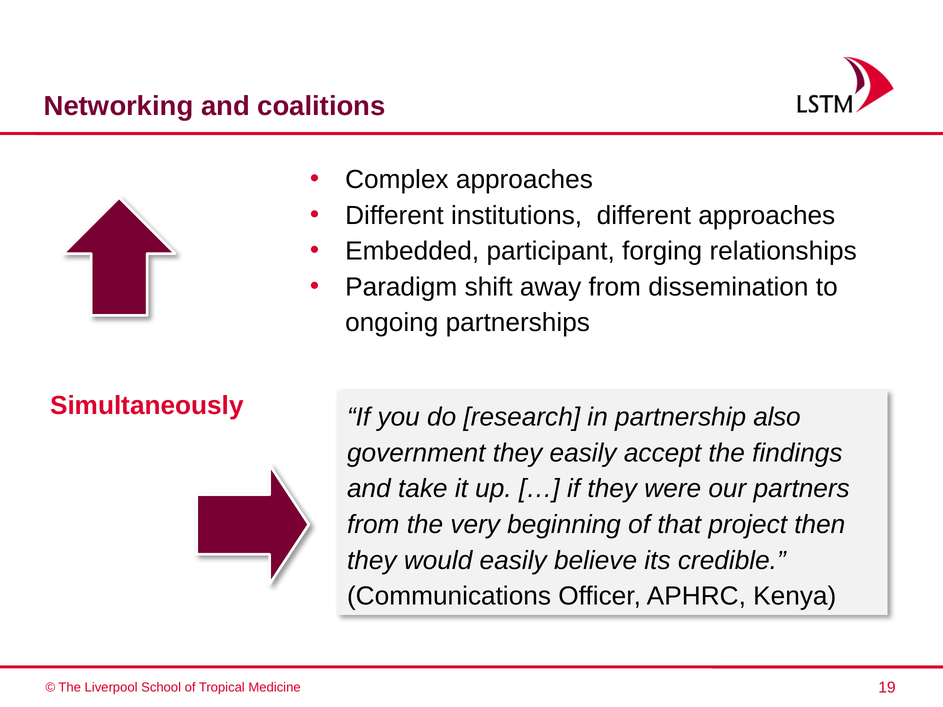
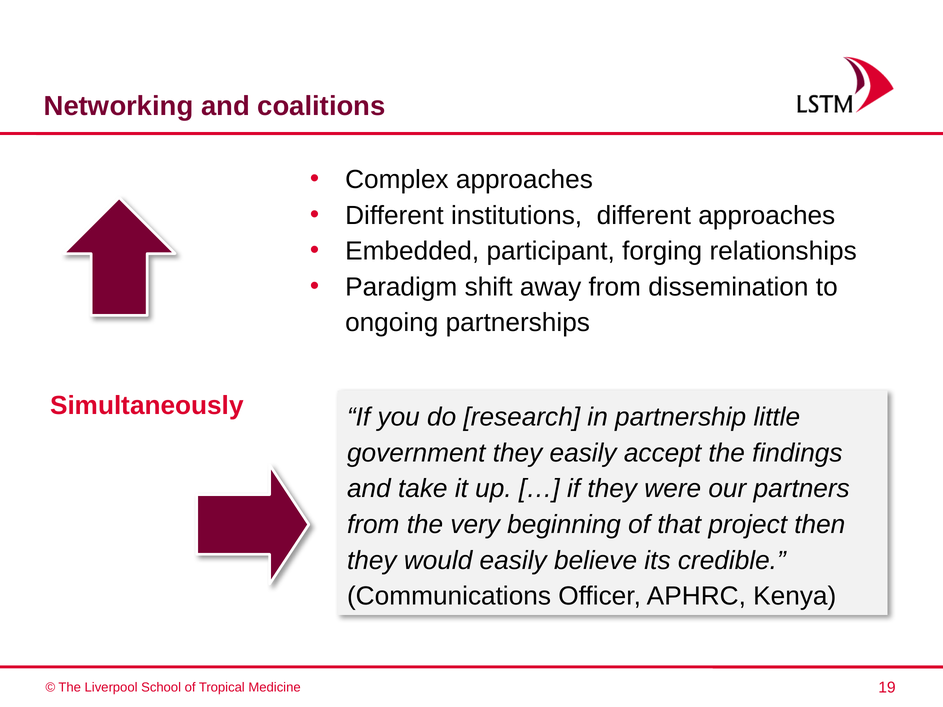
also: also -> little (777, 417)
